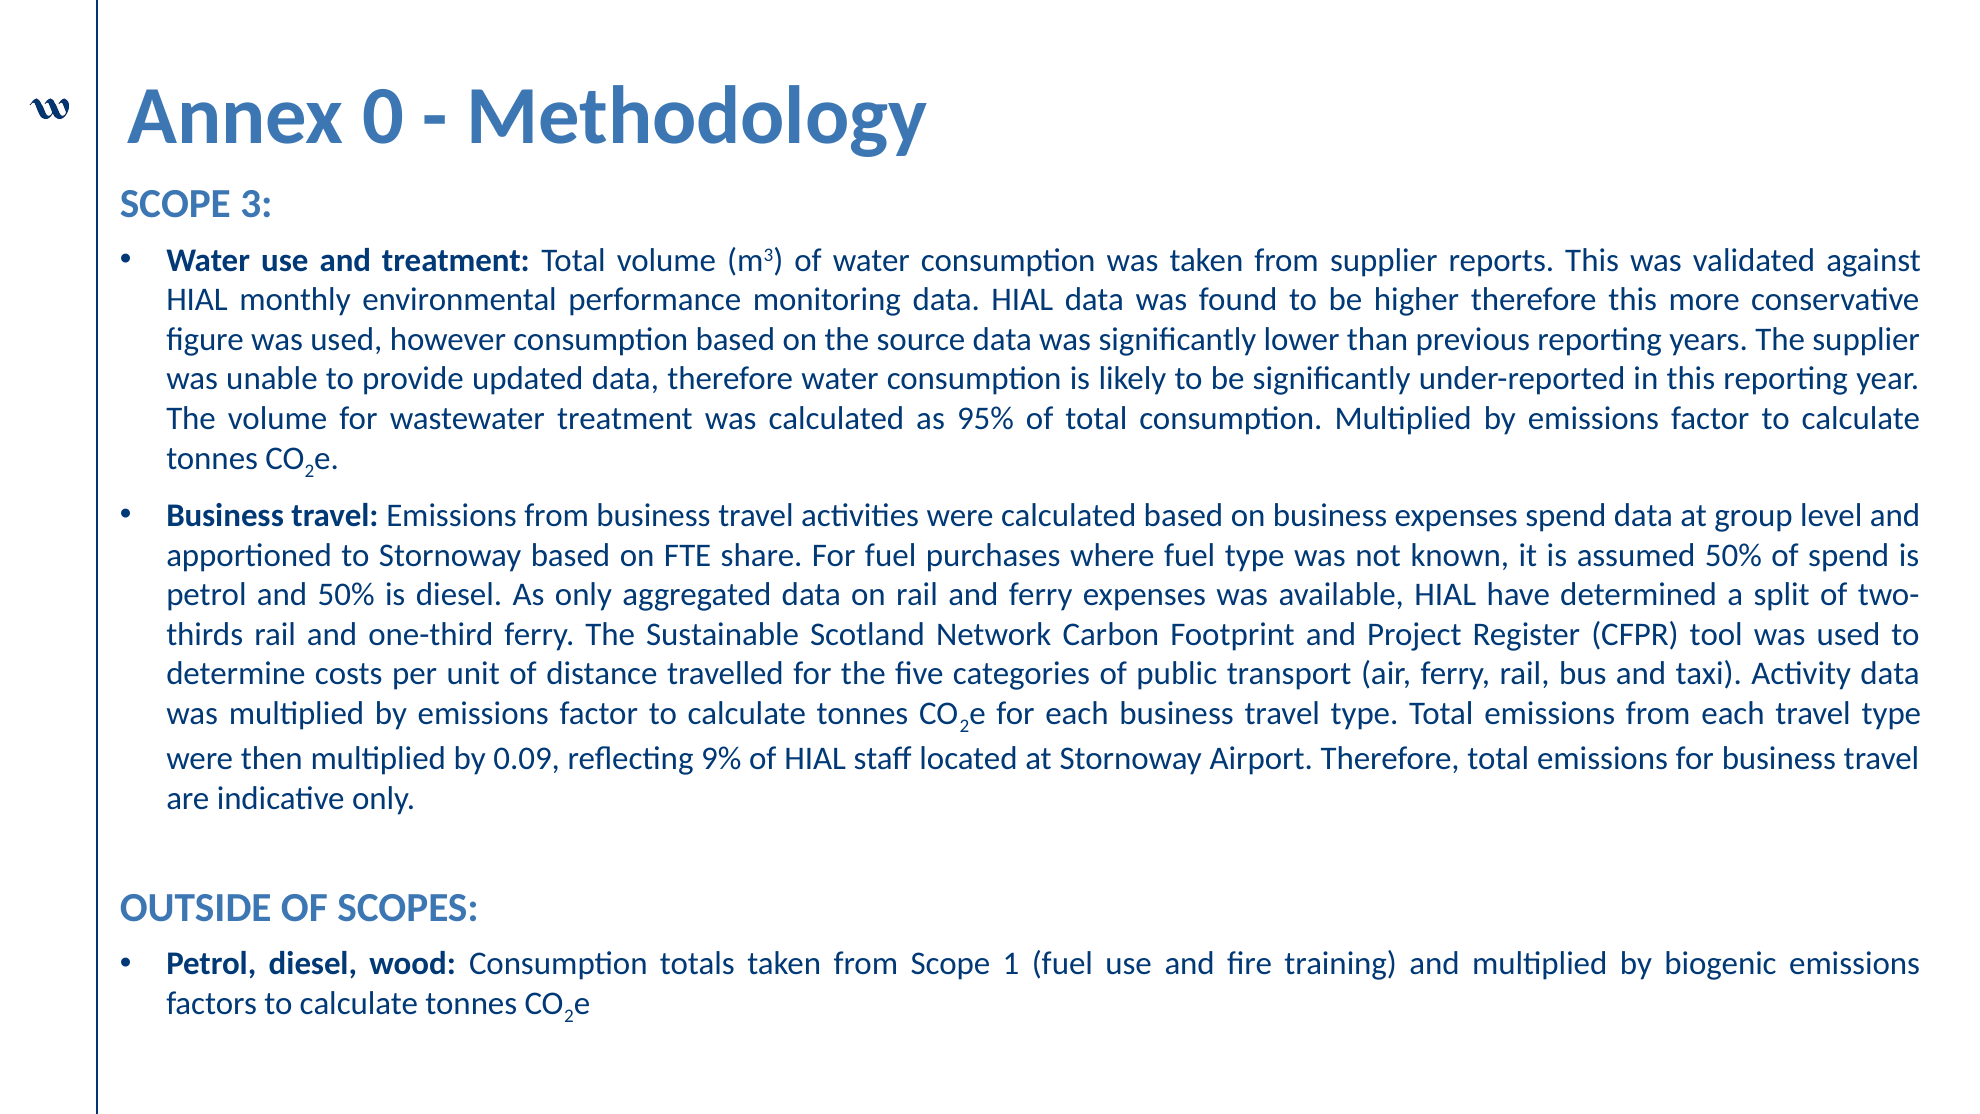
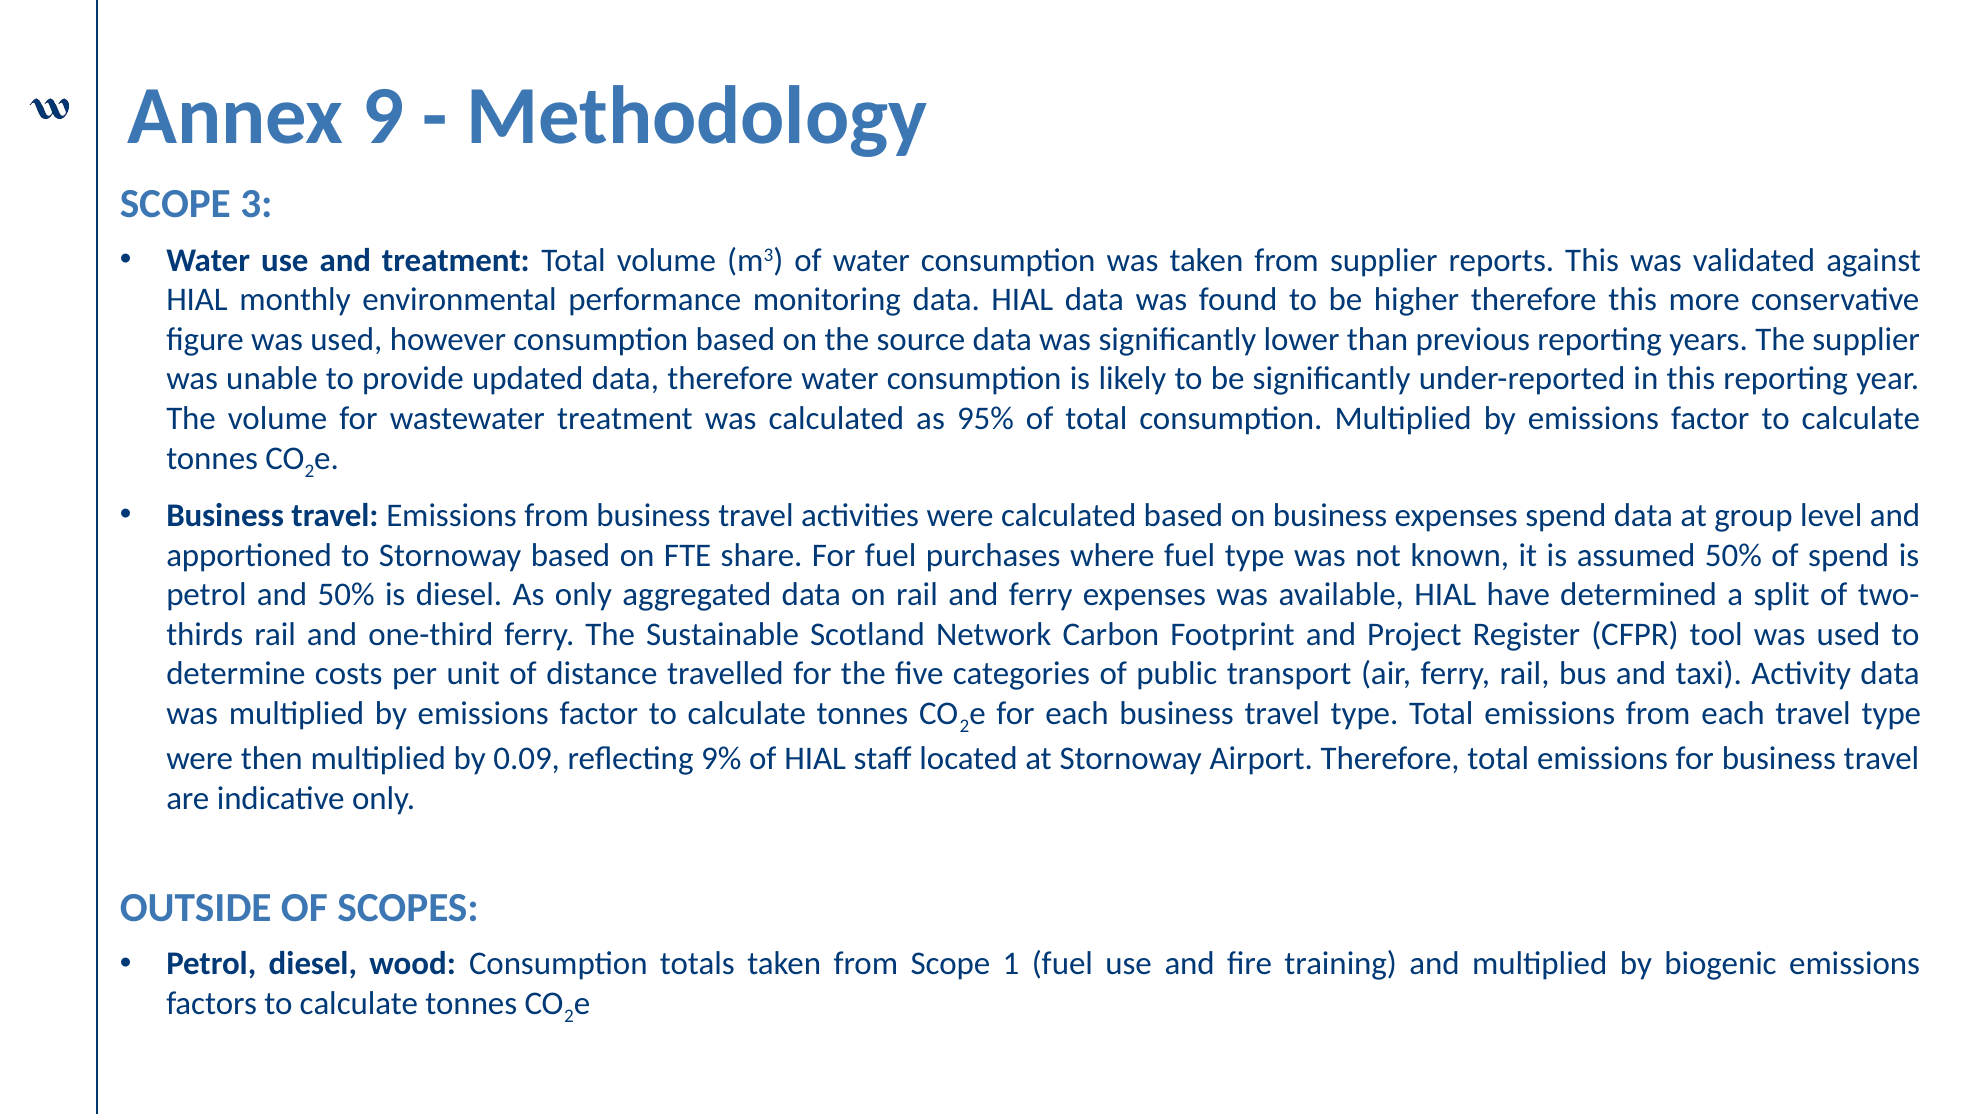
0: 0 -> 9 (383, 117)
